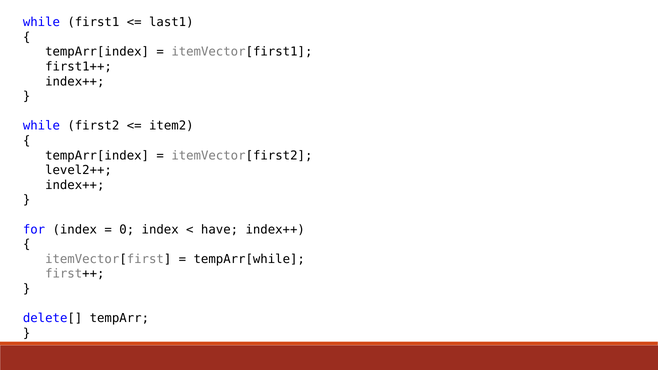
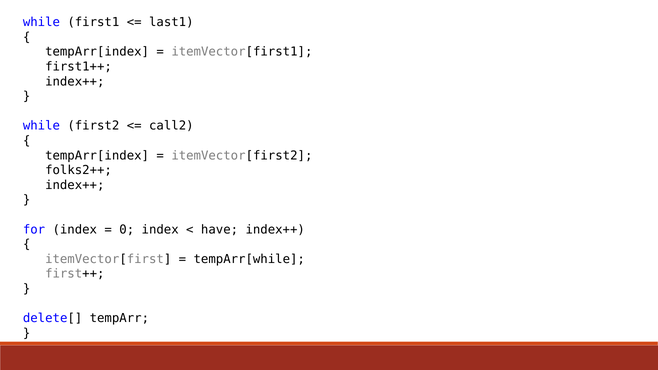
item2: item2 -> call2 (171, 126)
level2++: level2++ -> folks2++ (79, 170)
